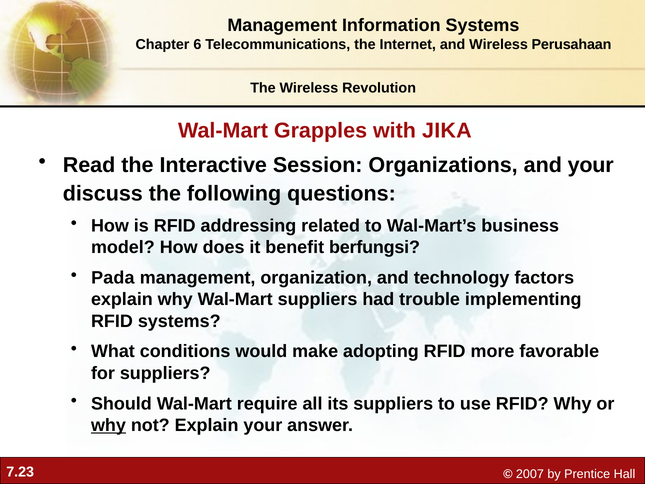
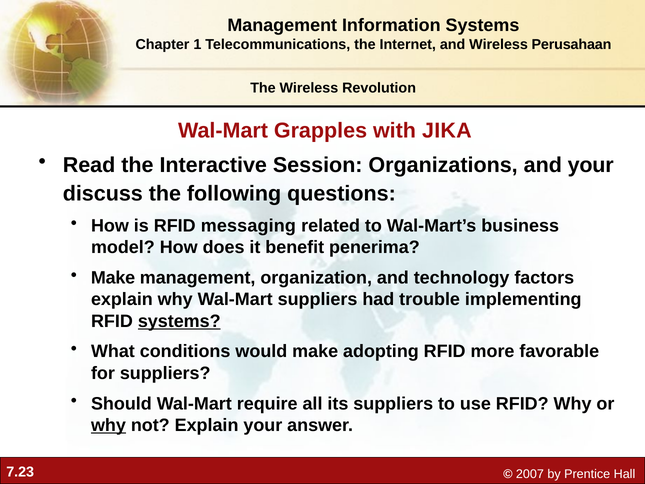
6: 6 -> 1 (197, 44)
addressing: addressing -> messaging (248, 226)
berfungsi: berfungsi -> penerima (374, 247)
Pada: Pada -> Make (113, 278)
systems underline: none -> present (179, 321)
